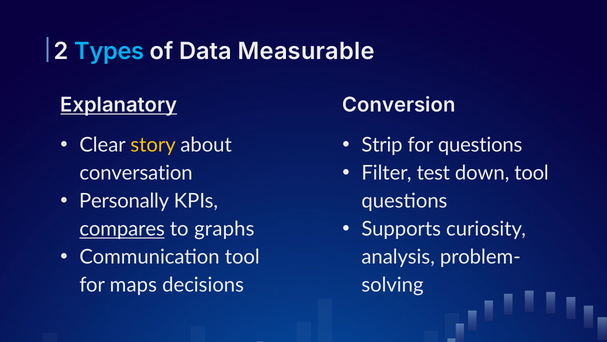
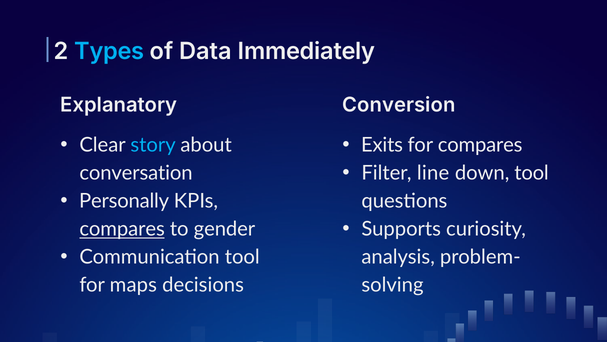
Measurable: Measurable -> Immediately (306, 51)
Explanatory underline: present -> none (119, 105)
story colour: yellow -> light blue (153, 145)
Strip: Strip -> Exits (382, 145)
for questions: questions -> compares (480, 145)
test: test -> line (433, 173)
graphs: graphs -> gender (224, 229)
